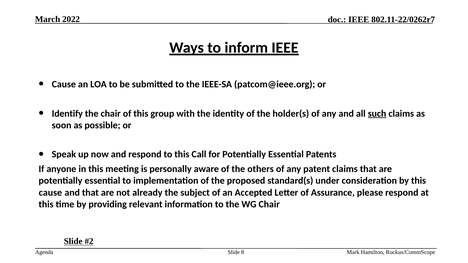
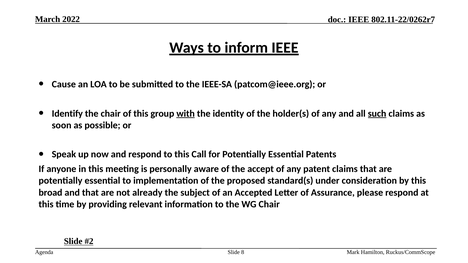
with underline: none -> present (186, 114)
others: others -> accept (261, 169)
cause: cause -> broad (50, 193)
